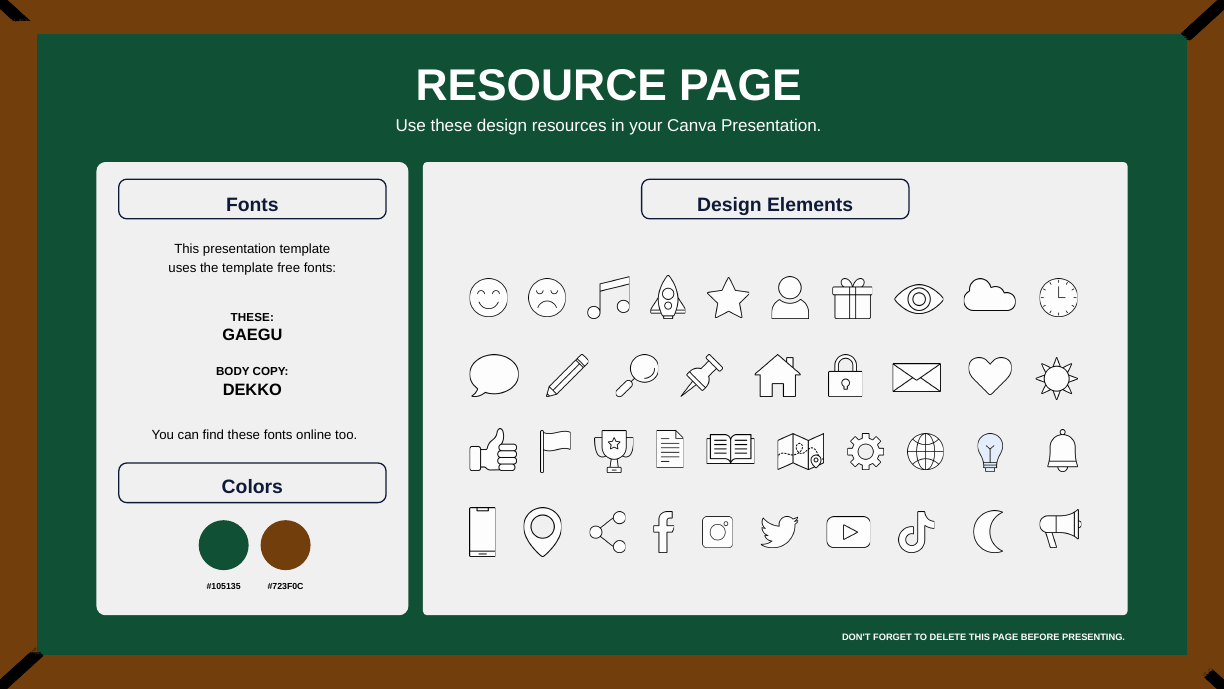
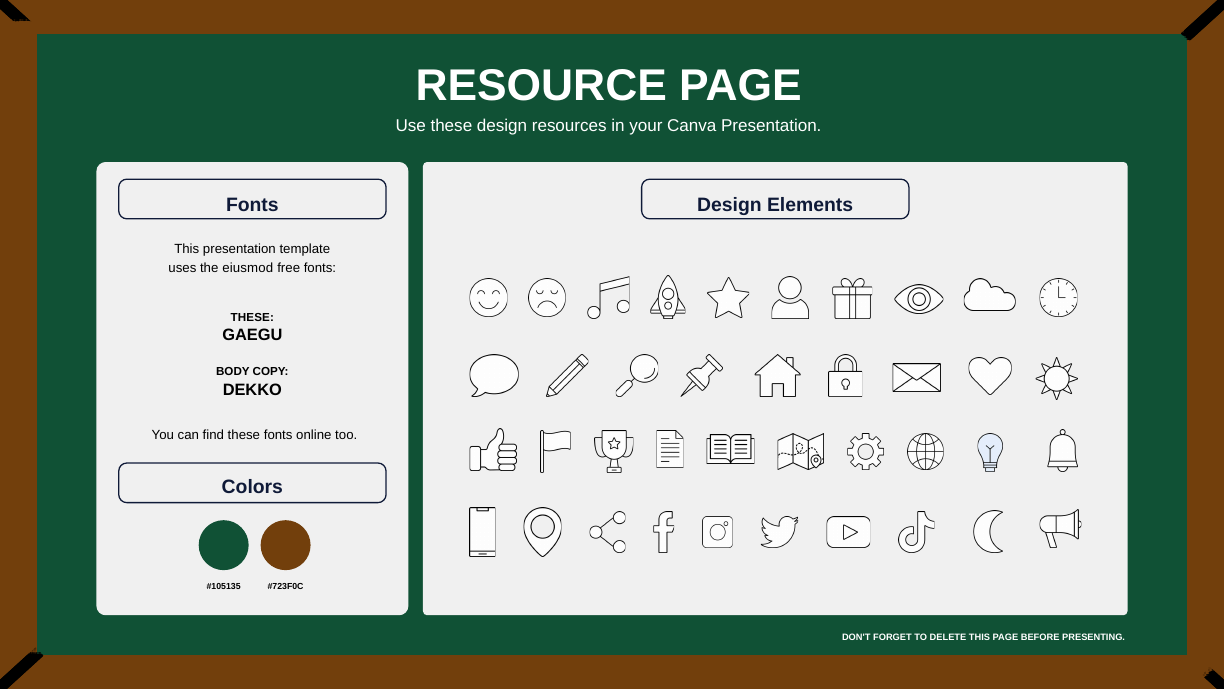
the template: template -> eiusmod (248, 268)
